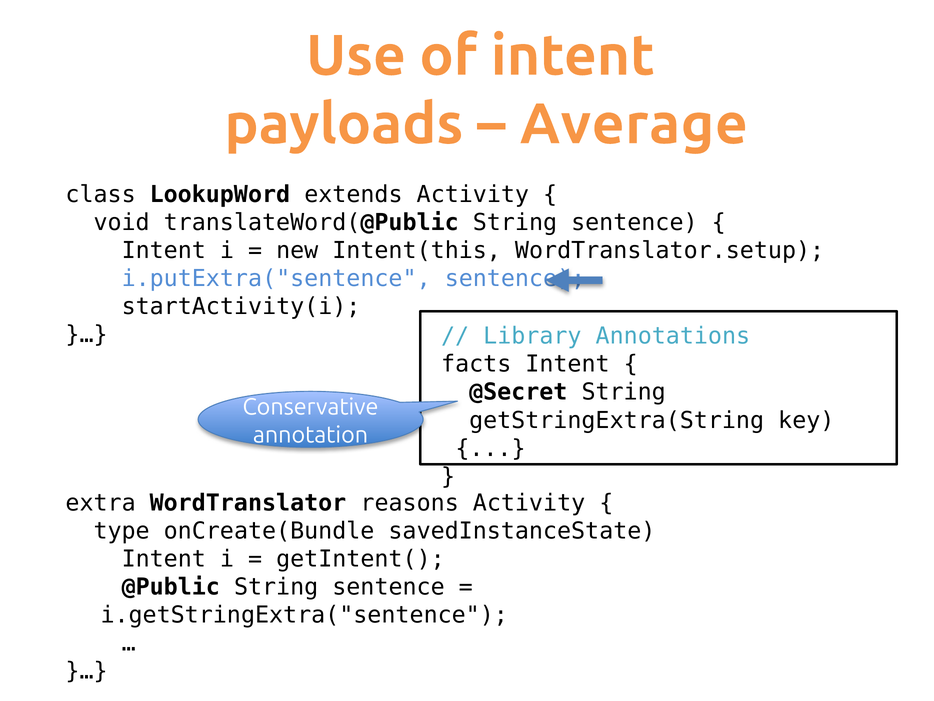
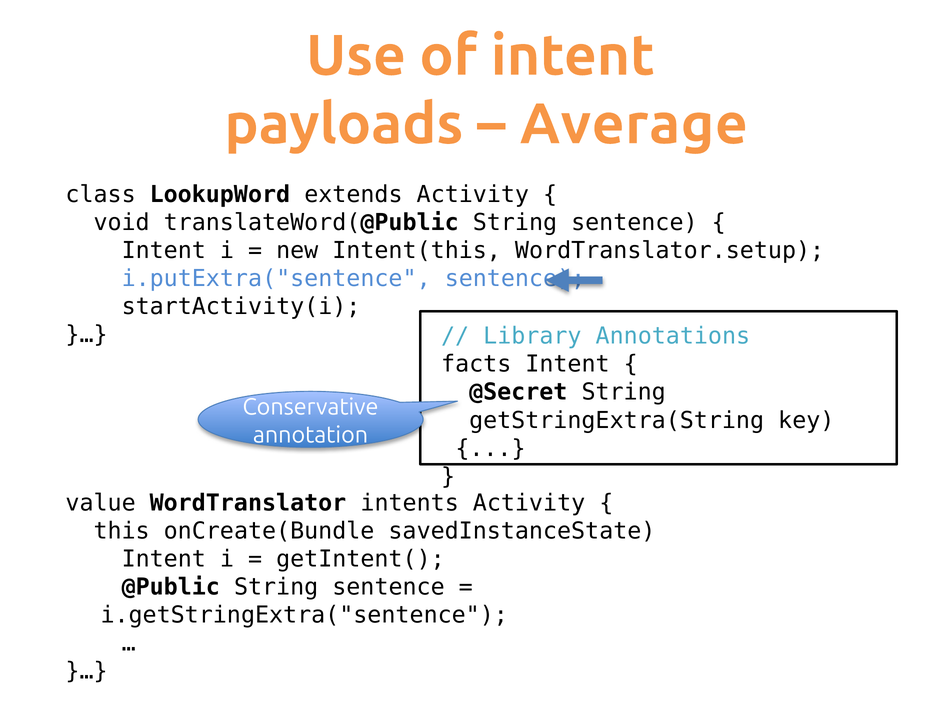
extra: extra -> value (101, 503)
reasons: reasons -> intents (410, 503)
type: type -> this (122, 531)
